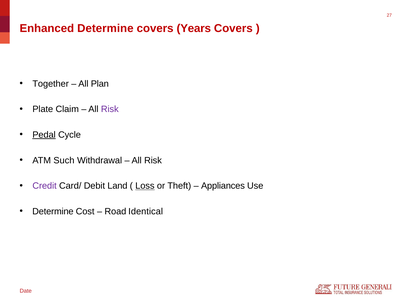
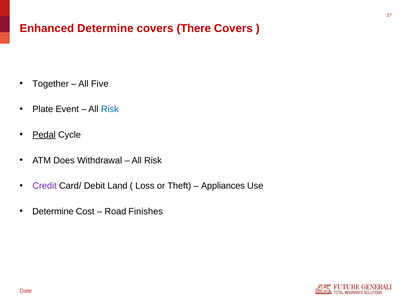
Years: Years -> There (194, 28)
Plan: Plan -> Five (100, 84)
Claim: Claim -> Event (67, 109)
Risk colour: purple -> blue (110, 109)
Such: Such -> Does (64, 160)
Loss underline: present -> none (145, 186)
Identical: Identical -> Finishes (146, 211)
